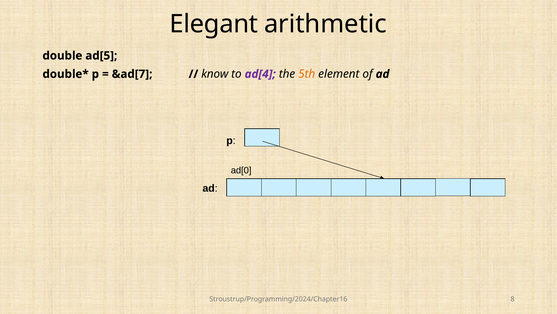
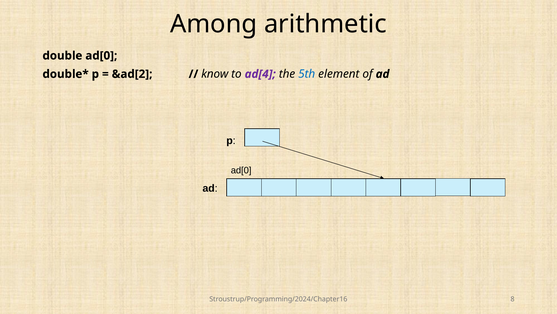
Elegant: Elegant -> Among (214, 24)
double ad[5: ad[5 -> ad[0 (101, 56)
&ad[7: &ad[7 -> &ad[2 (132, 74)
5th colour: orange -> blue (307, 74)
